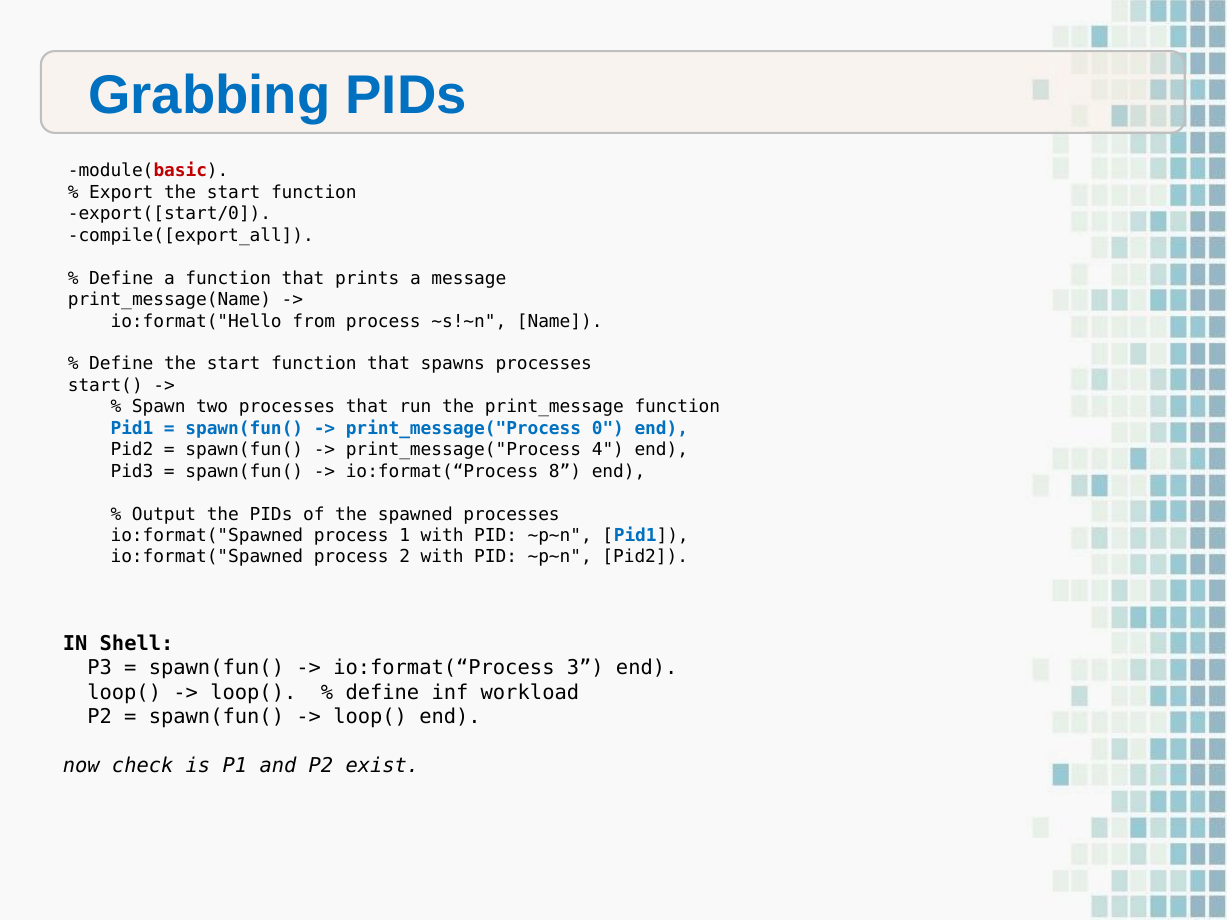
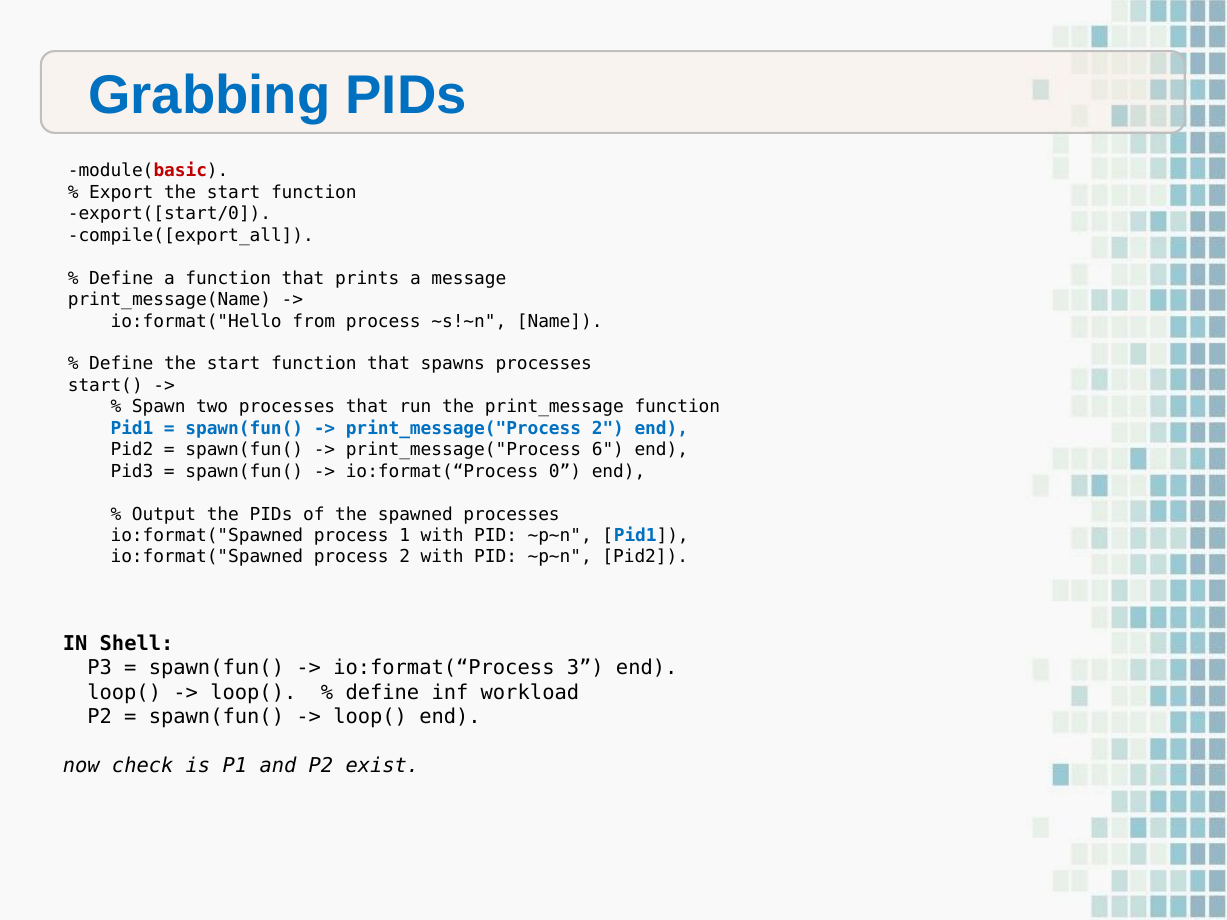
print_message("Process 0: 0 -> 2 (608, 429)
4: 4 -> 6 (608, 450)
8: 8 -> 0 (565, 471)
